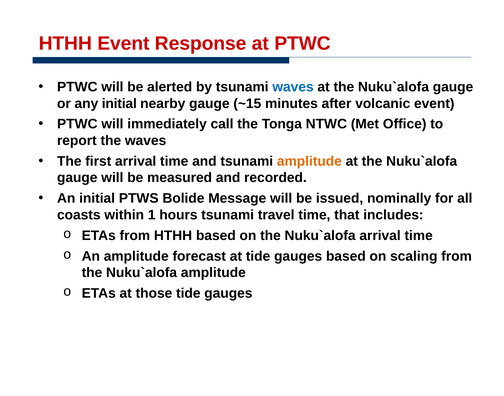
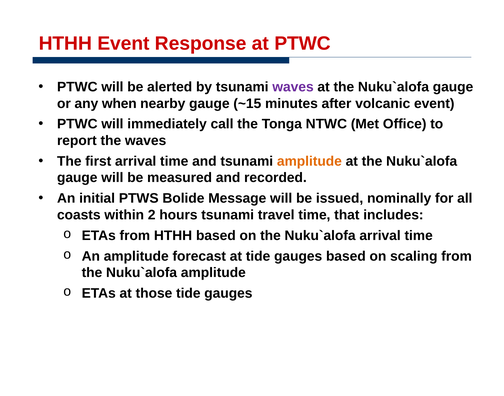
waves colour: blue -> purple (293, 87)
any initial: initial -> when (119, 103)
1: 1 -> 2 (152, 215)
